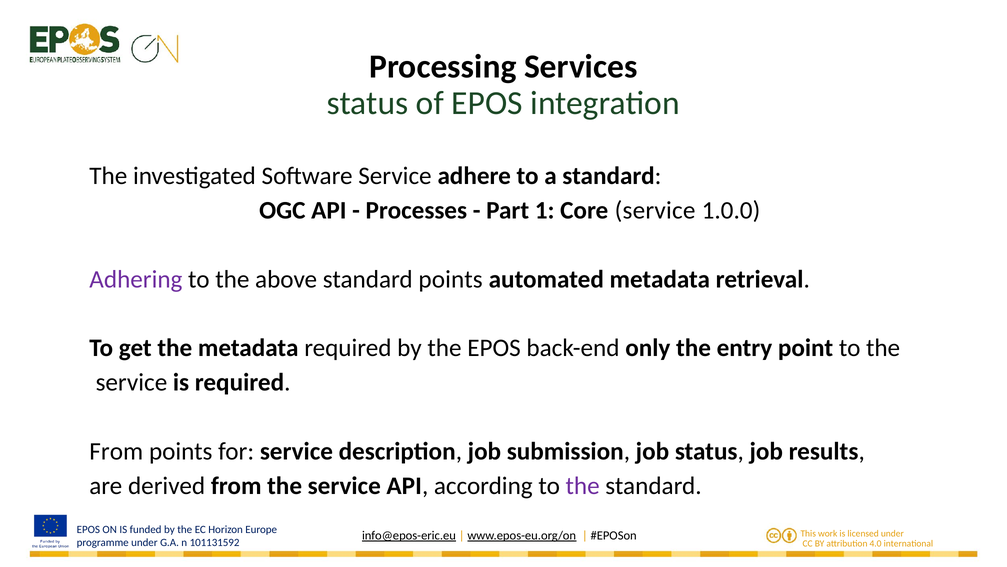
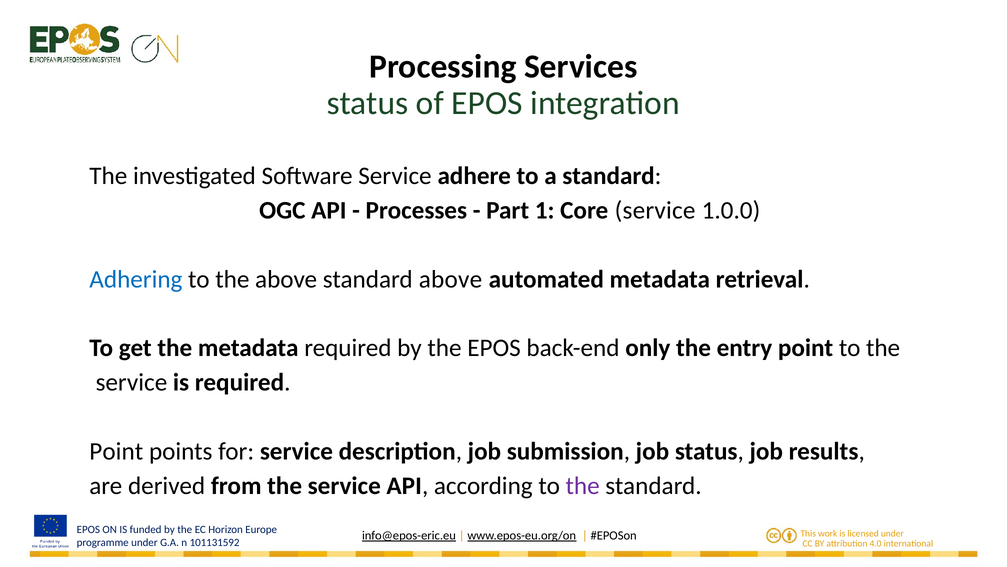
Adhering colour: purple -> blue (136, 279)
standard points: points -> above (451, 279)
From: From -> Point (116, 451)
